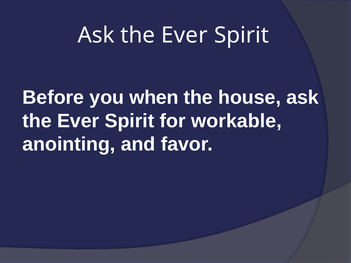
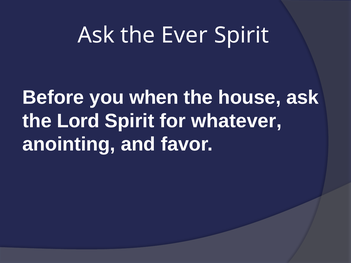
Ever: Ever -> Lord (78, 121)
workable: workable -> whatever (236, 121)
